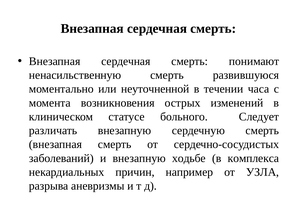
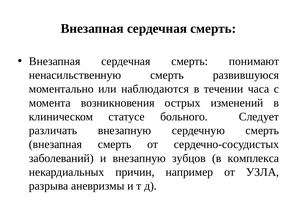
неуточненной: неуточненной -> наблюдаются (155, 89)
ходьбе: ходьбе -> зубцов (189, 158)
